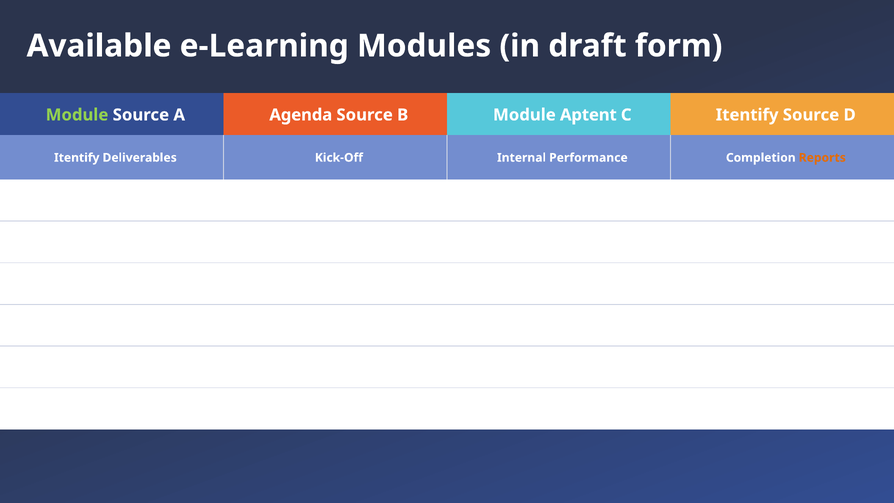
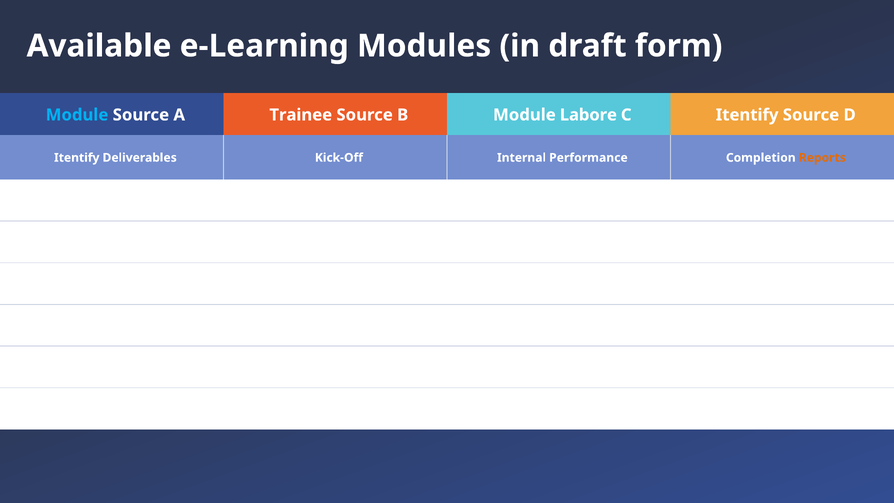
Module colour: light green -> light blue (77, 115)
Agenda: Agenda -> Trainee (301, 115)
Aptent: Aptent -> Labore (588, 115)
